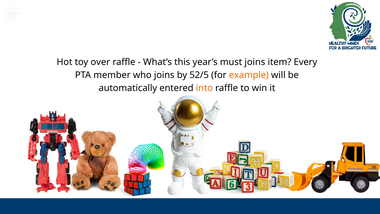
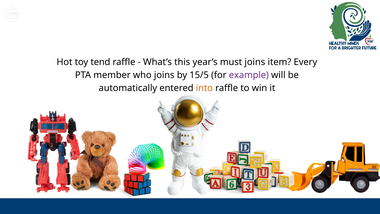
over: over -> tend (100, 62)
52/5: 52/5 -> 15/5 (199, 75)
example colour: orange -> purple (249, 75)
